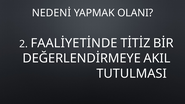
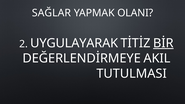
NEDENİ: NEDENİ -> SAĞLAR (51, 13)
FAALİYETİNDE: FAALİYETİNDE -> UYGULAYARAK (74, 43)
BİR underline: none -> present (163, 43)
